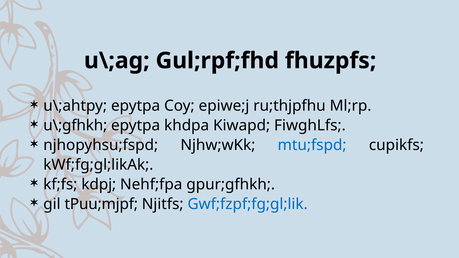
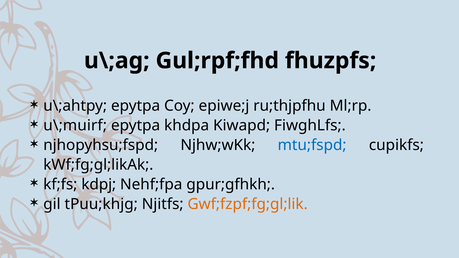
u\;gfhkh: u\;gfhkh -> u\;muirf (75, 126)
tPuu;mjpf: tPuu;mjpf -> tPuu;khjg (101, 204)
Gwf;fzpf;fg;gl;lik colour: blue -> orange (248, 204)
